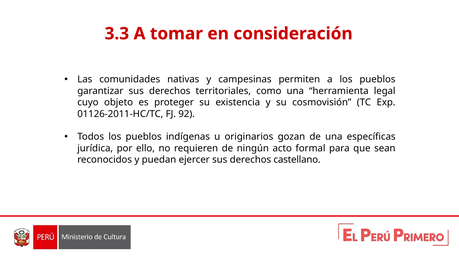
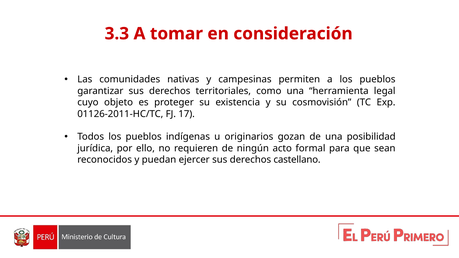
92: 92 -> 17 (187, 114)
específicas: específicas -> posibilidad (371, 137)
